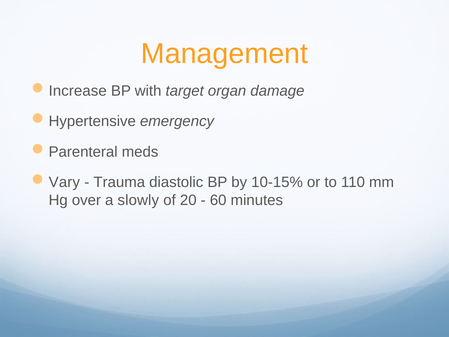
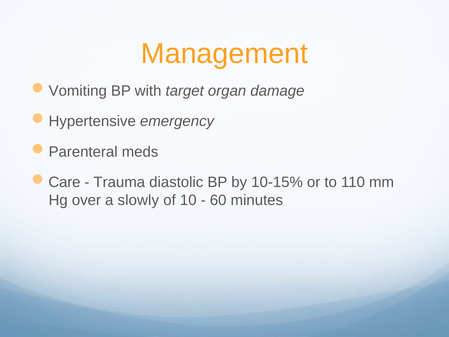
Increase: Increase -> Vomiting (78, 91)
Vary: Vary -> Care (64, 182)
20: 20 -> 10 (188, 200)
